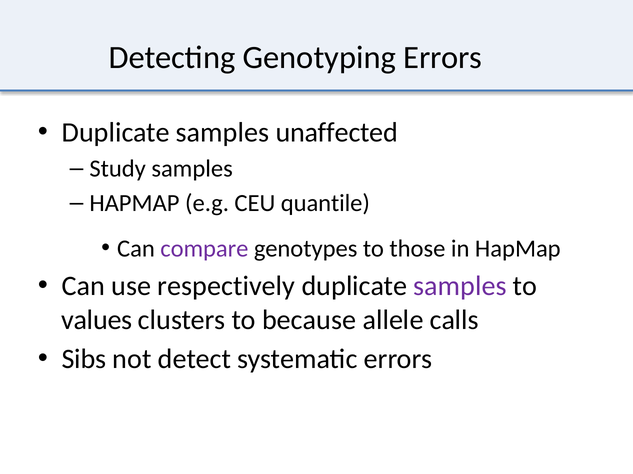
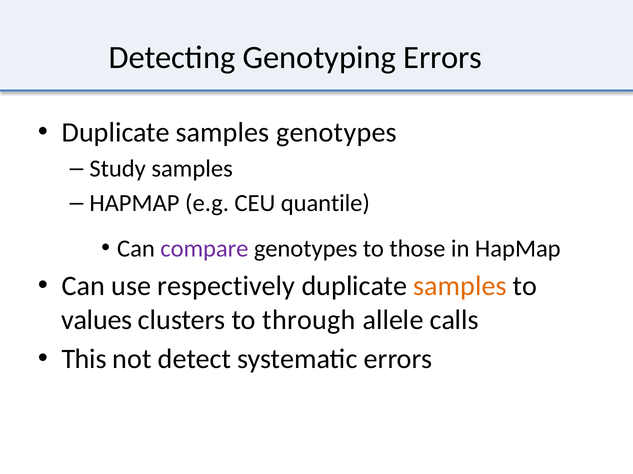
samples unaffected: unaffected -> genotypes (337, 133)
samples colour: purple -> orange (460, 287)
because: because -> through (309, 320)
Sibs: Sibs -> This (84, 360)
